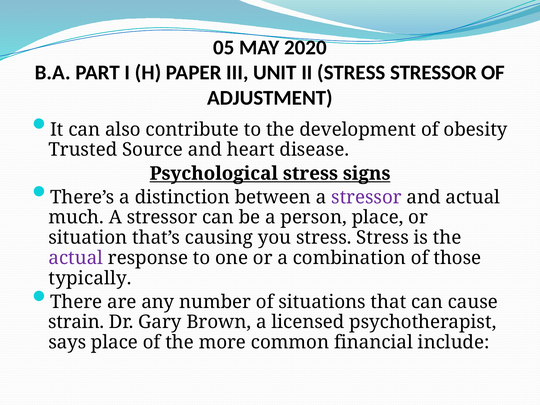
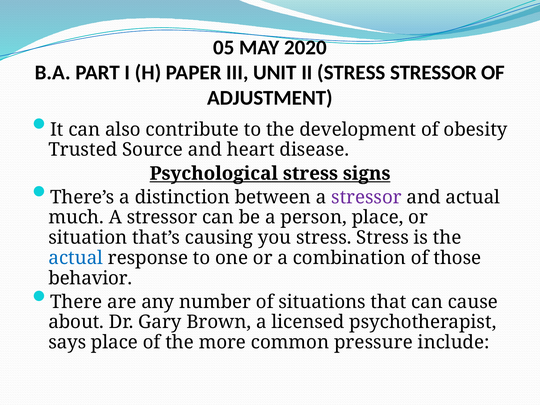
actual colour: purple -> blue (76, 258)
typically: typically -> behavior (90, 278)
strain: strain -> about (76, 322)
financial: financial -> pressure (373, 342)
